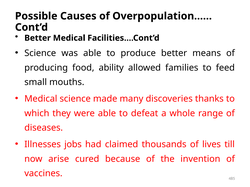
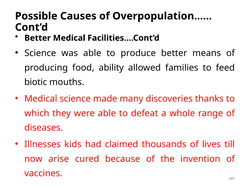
small: small -> biotic (36, 82)
jobs: jobs -> kids (73, 145)
